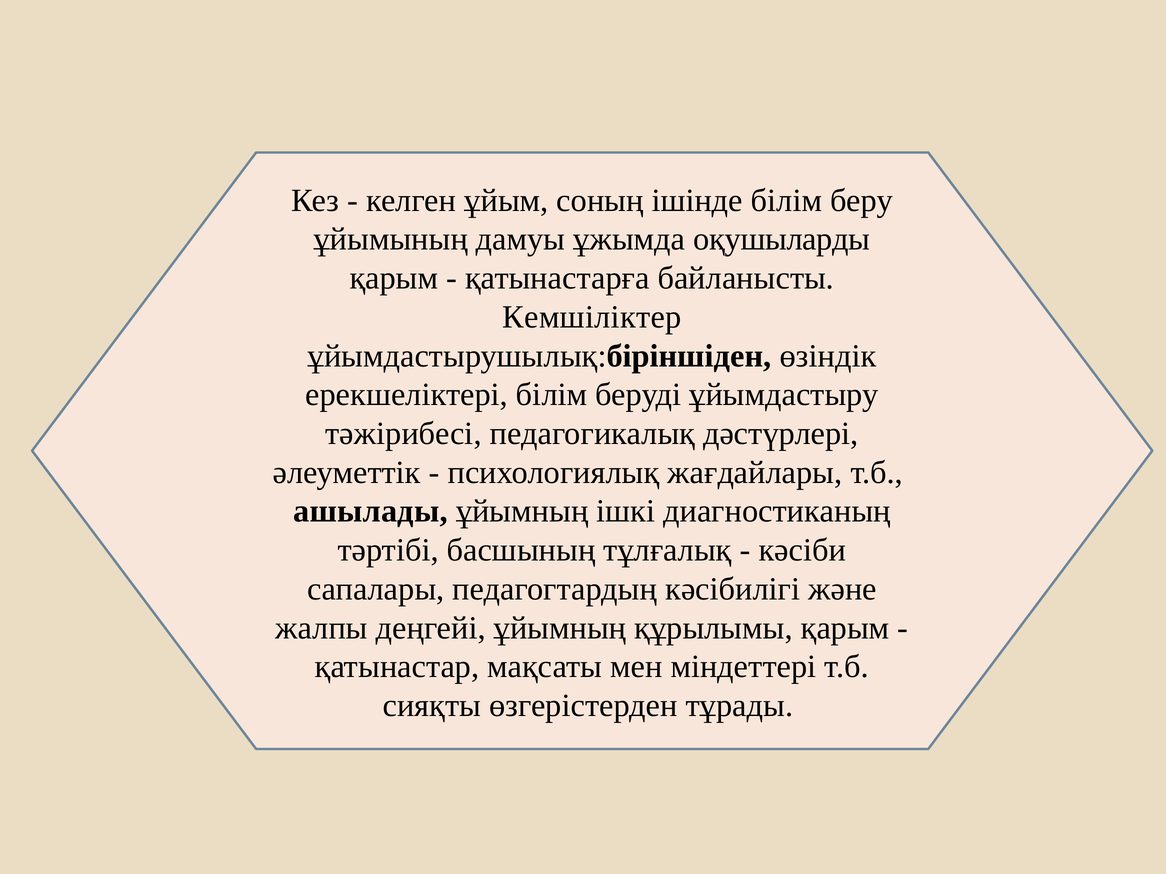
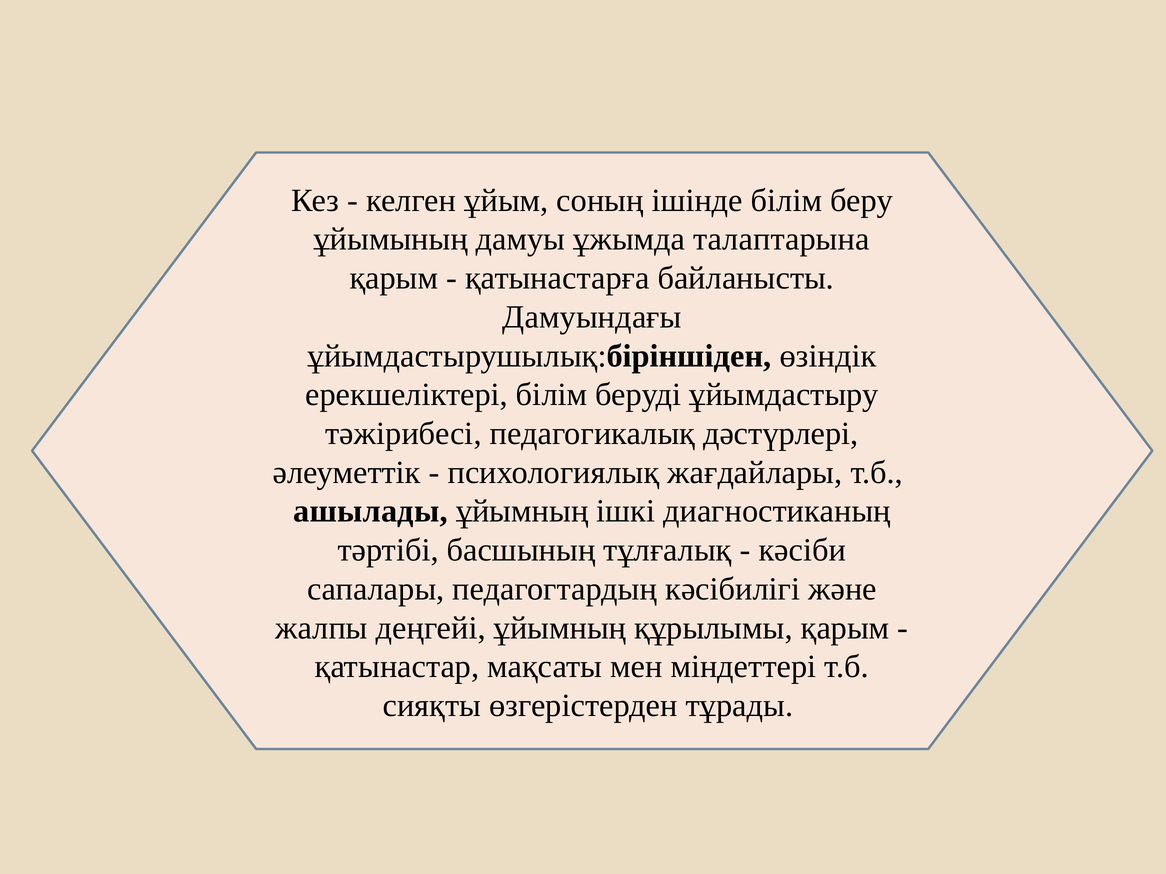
оқушыларды: оқушыларды -> талаптарына (782, 239)
Кемшіліктер: Кемшіліктер -> Дамуындағы (592, 317)
